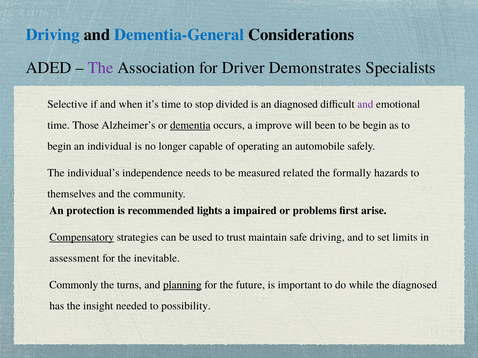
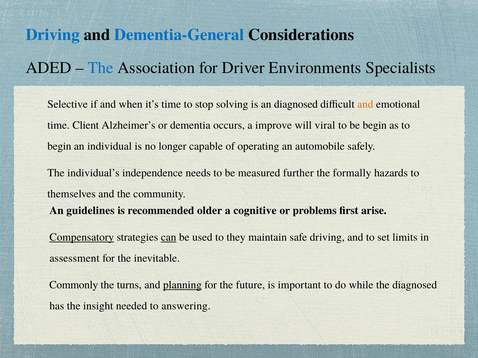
The colour: purple -> blue (101, 68)
Demonstrates: Demonstrates -> Environments (315, 68)
divided: divided -> solving (232, 104)
and colour: purple -> orange (365, 104)
Those: Those -> Client (86, 125)
dementia underline: present -> none (190, 125)
been: been -> viral (325, 125)
related: related -> further (298, 173)
protection: protection -> guidelines (90, 211)
lights: lights -> older (210, 211)
impaired: impaired -> cognitive (255, 211)
can underline: none -> present (169, 238)
trust: trust -> they (236, 238)
possibility: possibility -> answering (186, 306)
